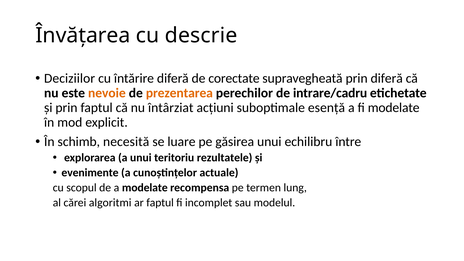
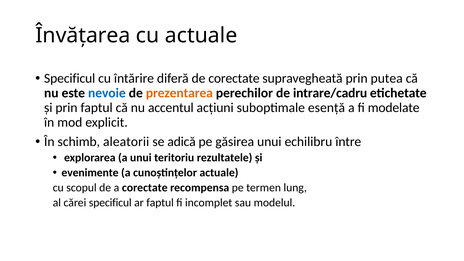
cu descrie: descrie -> actuale (201, 35)
Deciziilor: Deciziilor -> Specificul (70, 78)
prin diferă: diferă -> putea (387, 78)
nevoie colour: orange -> blue (107, 93)
întârziat: întârziat -> accentul (171, 108)
necesită: necesită -> aleatorii (126, 142)
luare: luare -> adică (182, 142)
a modelate: modelate -> corectate (145, 188)
cărei algoritmi: algoritmi -> specificul (110, 203)
